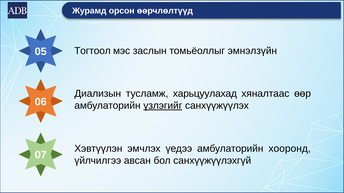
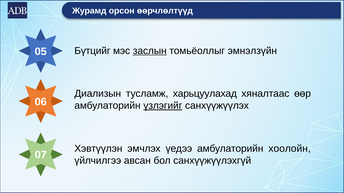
Тогтоол: Тогтоол -> Бүтцийг (92, 51)
заслын underline: none -> present (150, 51)
хооронд: хооронд -> хоолойн (290, 149)
